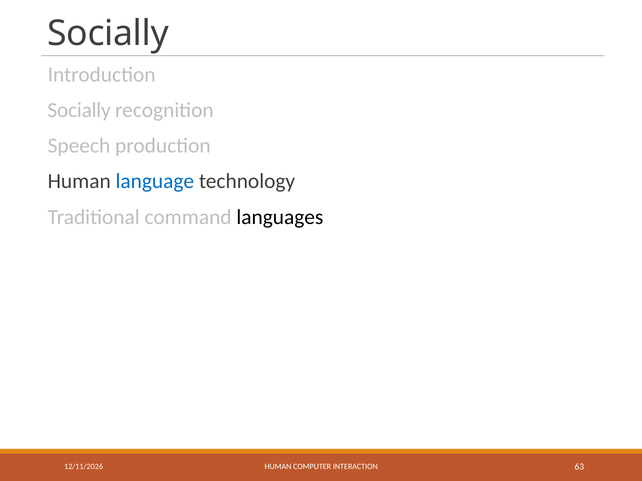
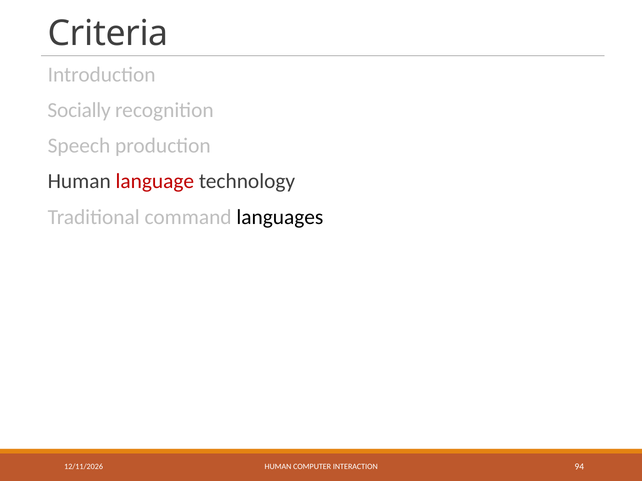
Socially: Socially -> Criteria (108, 34)
language colour: blue -> red (155, 182)
63: 63 -> 94 (579, 467)
